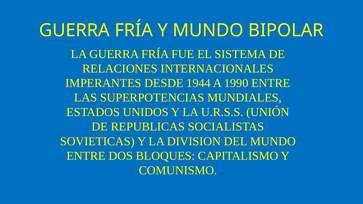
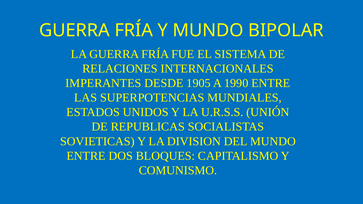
1944: 1944 -> 1905 (199, 83)
